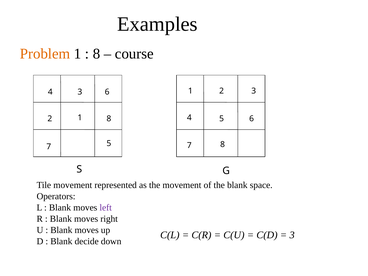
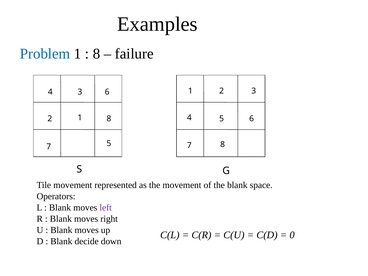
Problem colour: orange -> blue (45, 54)
course: course -> failure (134, 54)
3: 3 -> 0 (292, 235)
